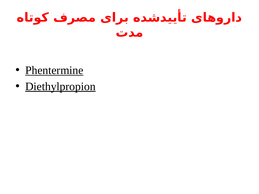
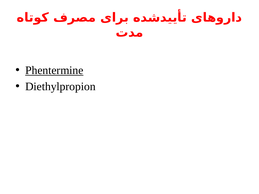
Diethylpropion underline: present -> none (60, 87)
